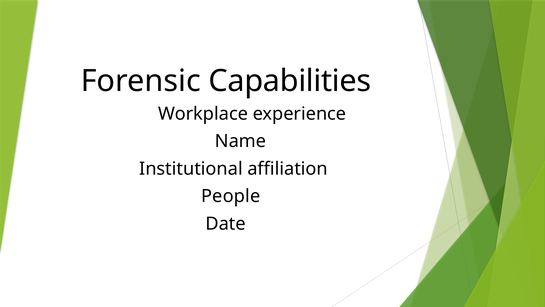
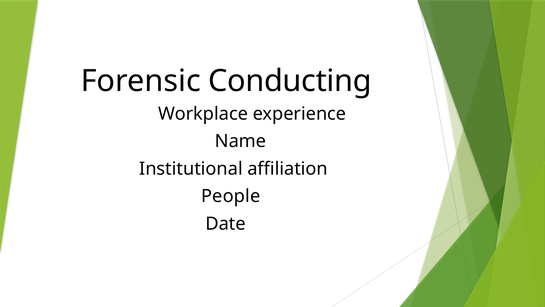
Capabilities: Capabilities -> Conducting (290, 81)
